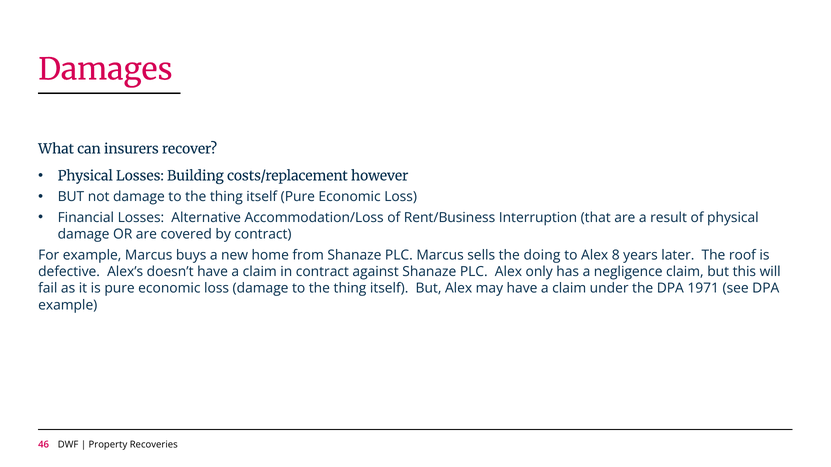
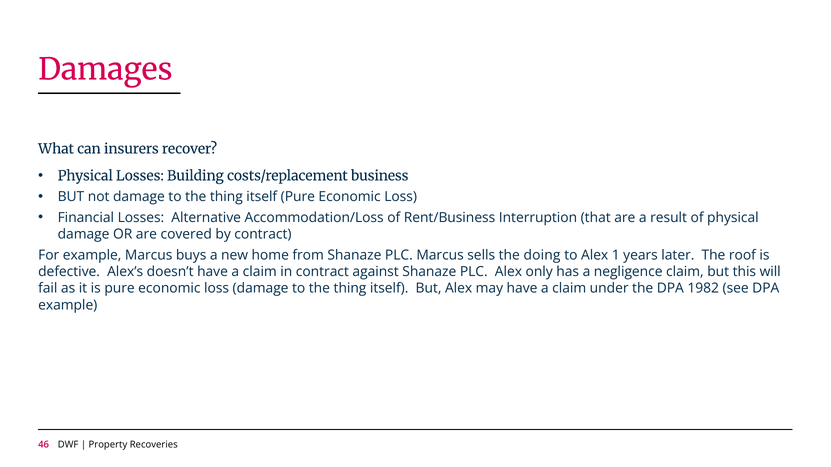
however: however -> business (380, 176)
8: 8 -> 1 (616, 255)
1971: 1971 -> 1982 (703, 289)
